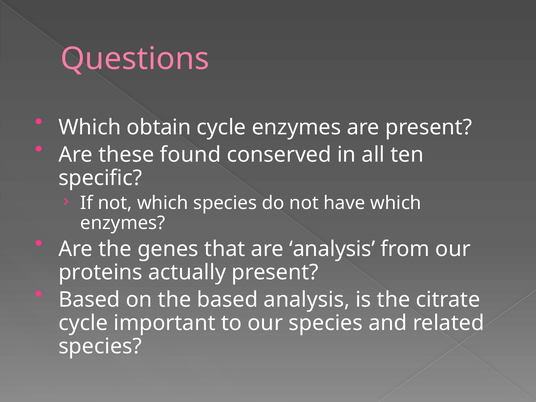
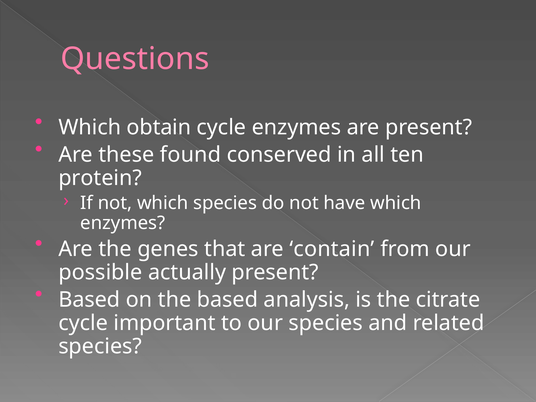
specific: specific -> protein (100, 178)
are analysis: analysis -> contain (332, 249)
proteins: proteins -> possible (100, 272)
